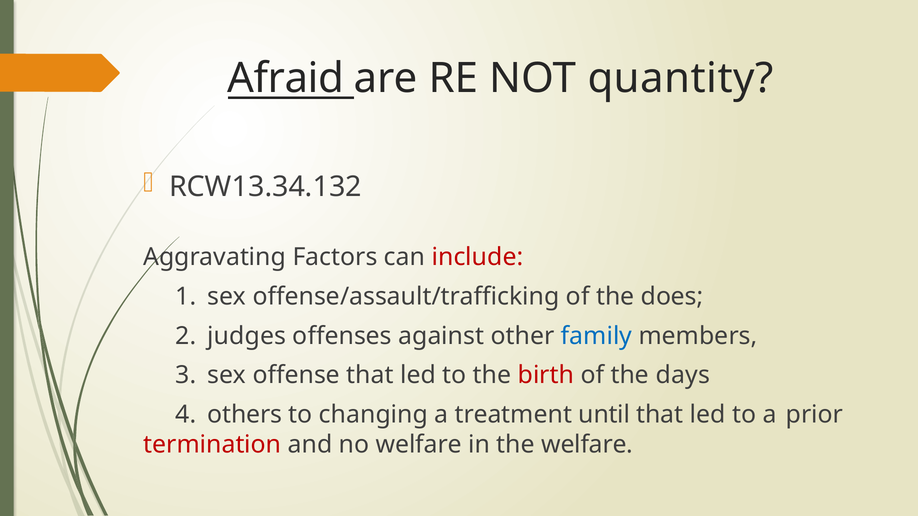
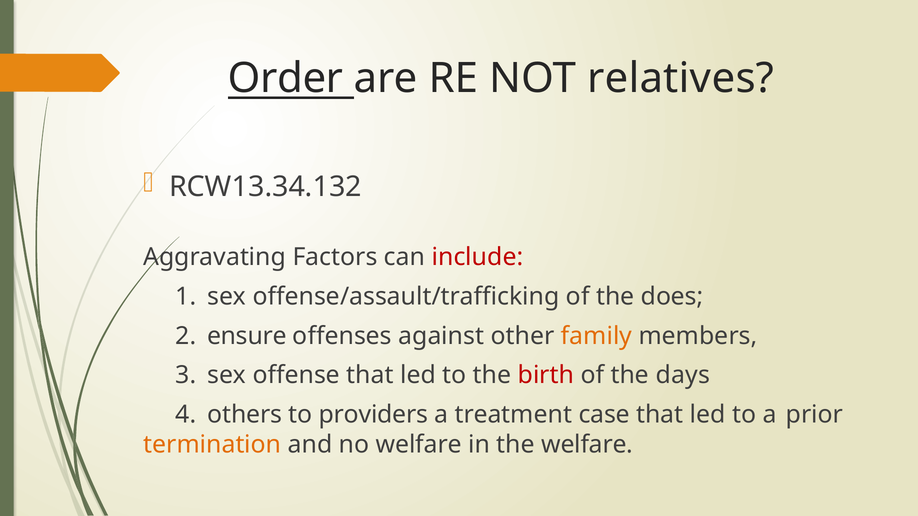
Afraid: Afraid -> Order (286, 79)
quantity: quantity -> relatives (681, 79)
judges: judges -> ensure (247, 336)
family colour: blue -> orange (596, 336)
changing: changing -> providers (374, 415)
until: until -> case (604, 415)
termination colour: red -> orange (212, 445)
